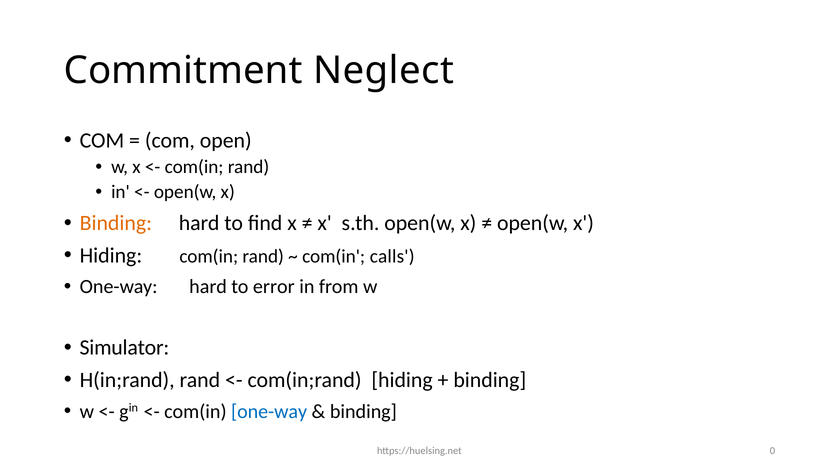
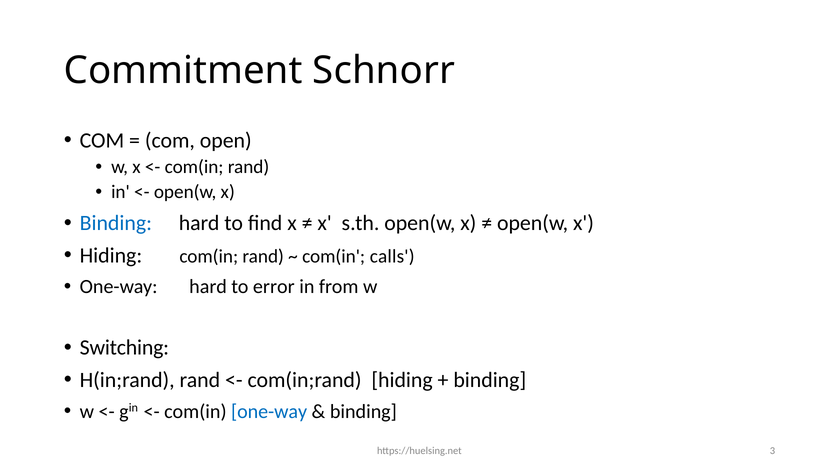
Neglect: Neglect -> Schnorr (384, 70)
Binding colour: orange -> blue (116, 223)
Simulator: Simulator -> Switching (124, 348)
0: 0 -> 3 (772, 451)
